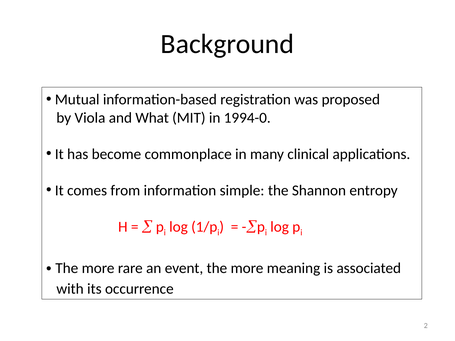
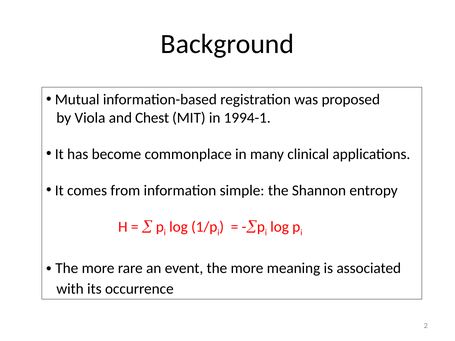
What: What -> Chest (152, 118)
1994-0: 1994-0 -> 1994-1 (247, 118)
